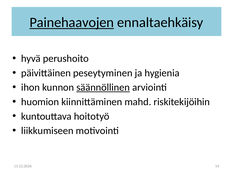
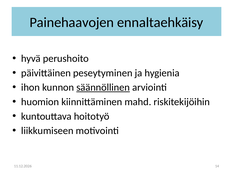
Painehaavojen underline: present -> none (72, 23)
